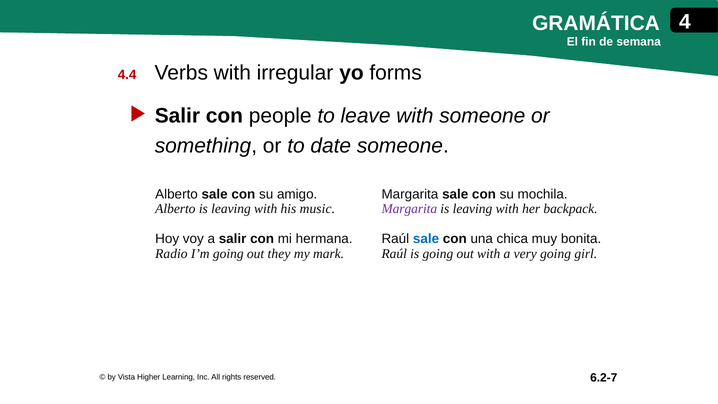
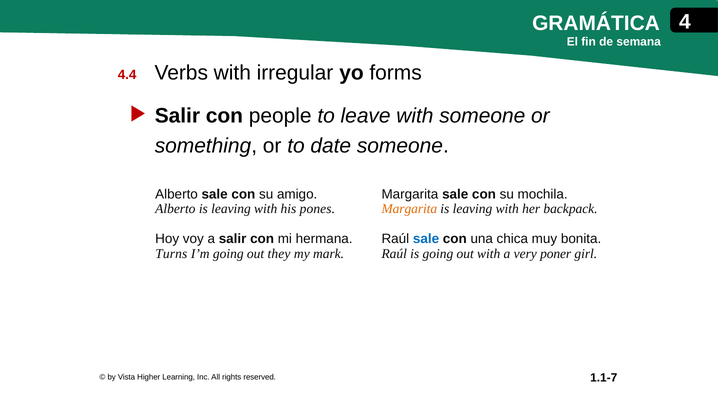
music: music -> pones (317, 209)
Margarita colour: purple -> orange (409, 209)
Radio: Radio -> Turns (171, 254)
very going: going -> poner (556, 254)
6.2-7: 6.2-7 -> 1.1-7 (604, 378)
